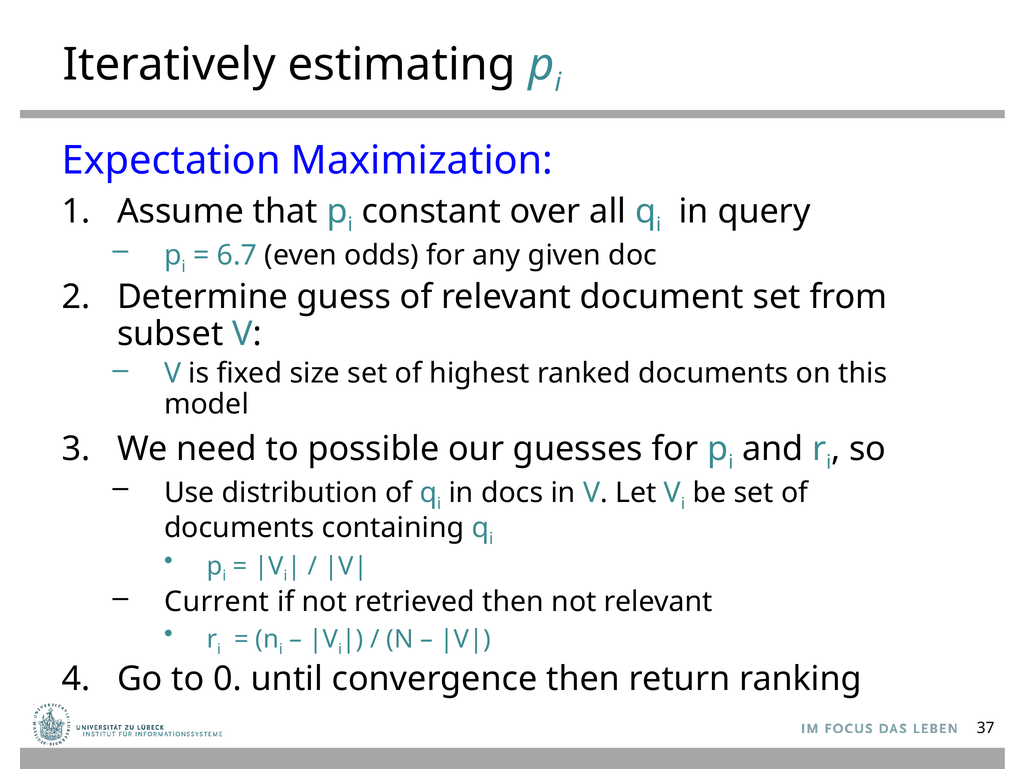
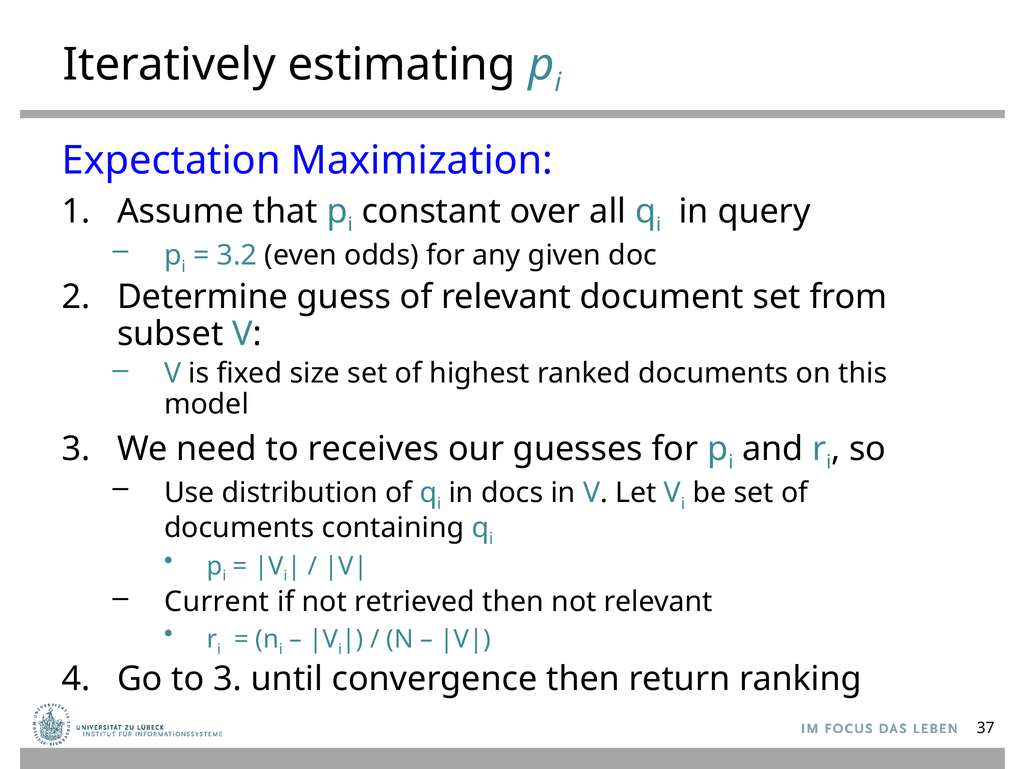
6.7: 6.7 -> 3.2 (237, 255)
possible: possible -> receives (373, 449)
to 0: 0 -> 3 (228, 679)
